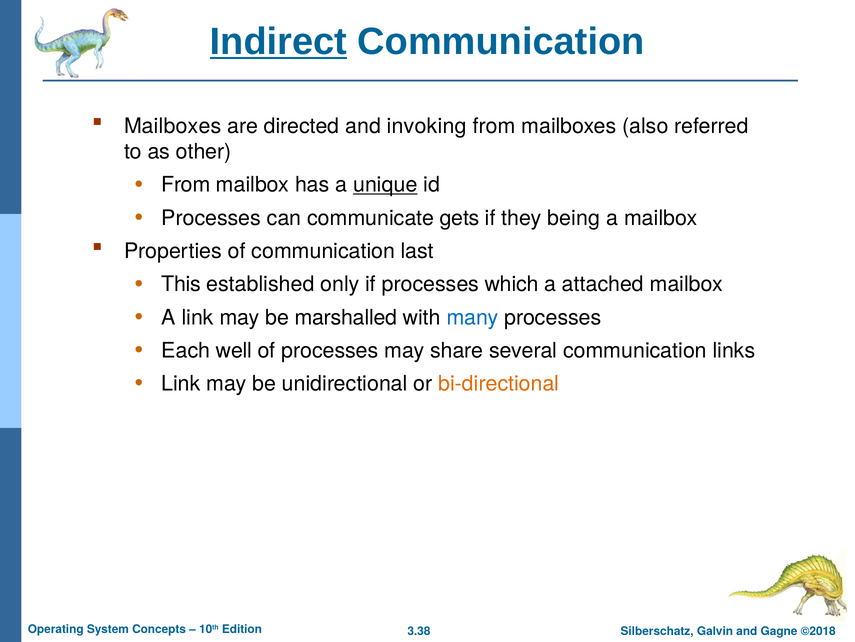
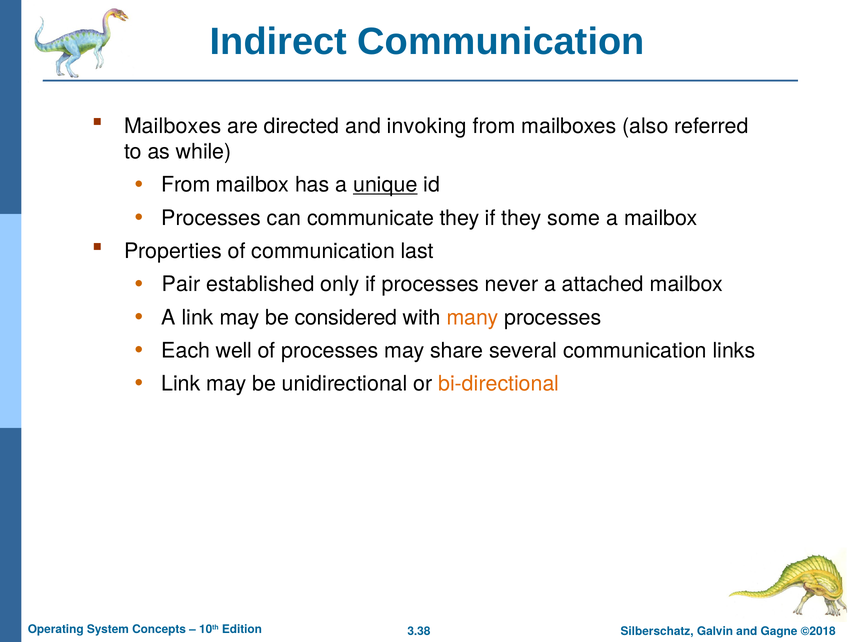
Indirect underline: present -> none (278, 42)
other: other -> while (204, 152)
communicate gets: gets -> they (460, 218)
being: being -> some (574, 218)
This: This -> Pair (181, 284)
which: which -> never (512, 284)
marshalled: marshalled -> considered (346, 317)
many colour: blue -> orange (473, 317)
